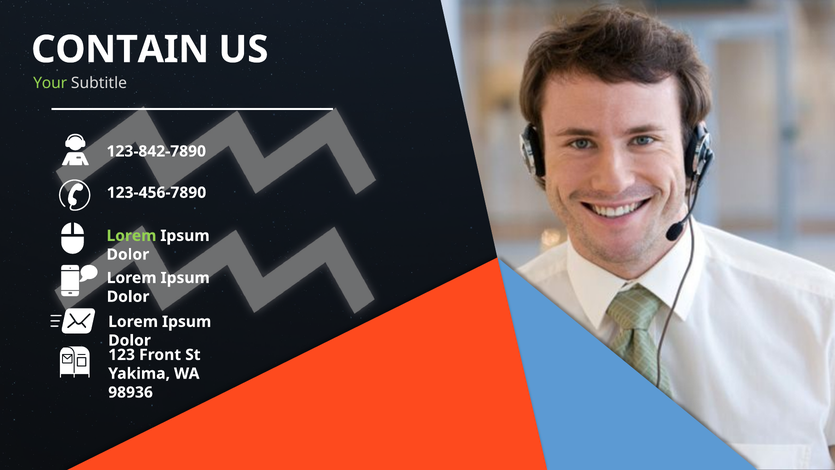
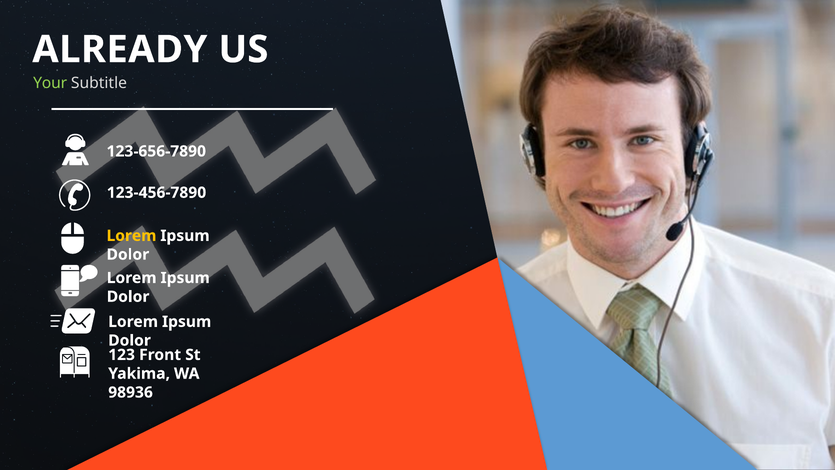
CONTAIN: CONTAIN -> ALREADY (120, 50)
123-842-7890: 123-842-7890 -> 123-656-7890 (156, 151)
Lorem colour: light green -> yellow (131, 236)
